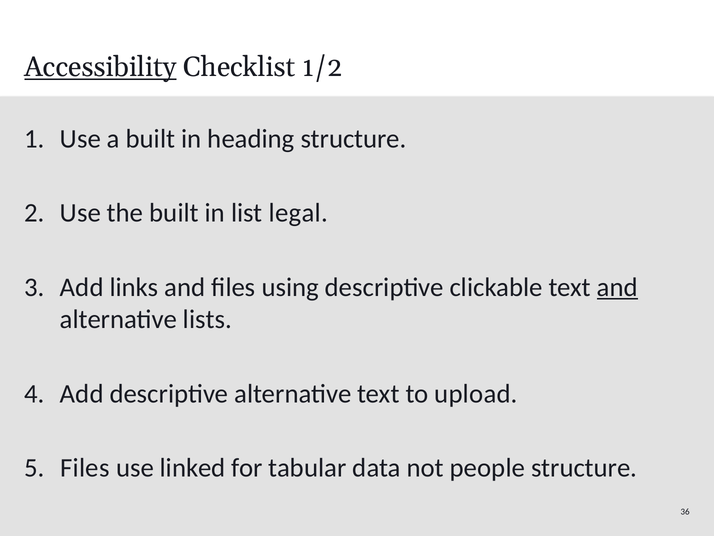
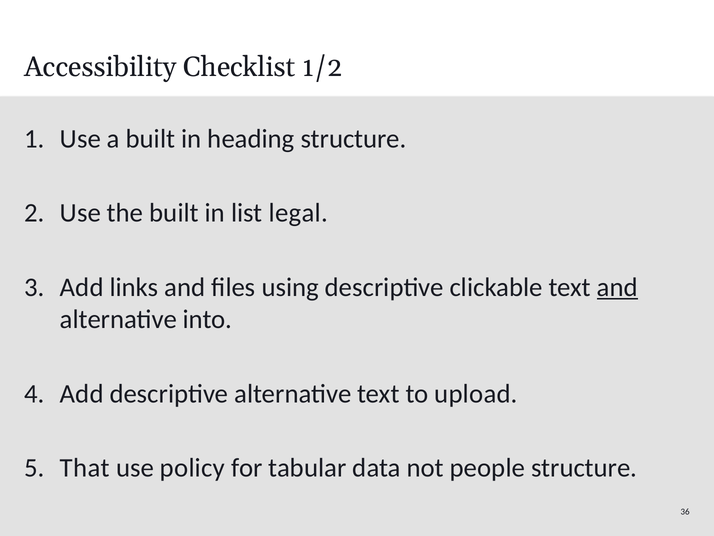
Accessibility underline: present -> none (100, 67)
lists: lists -> into (208, 319)
Files: Files -> That (85, 468)
linked: linked -> policy (192, 468)
